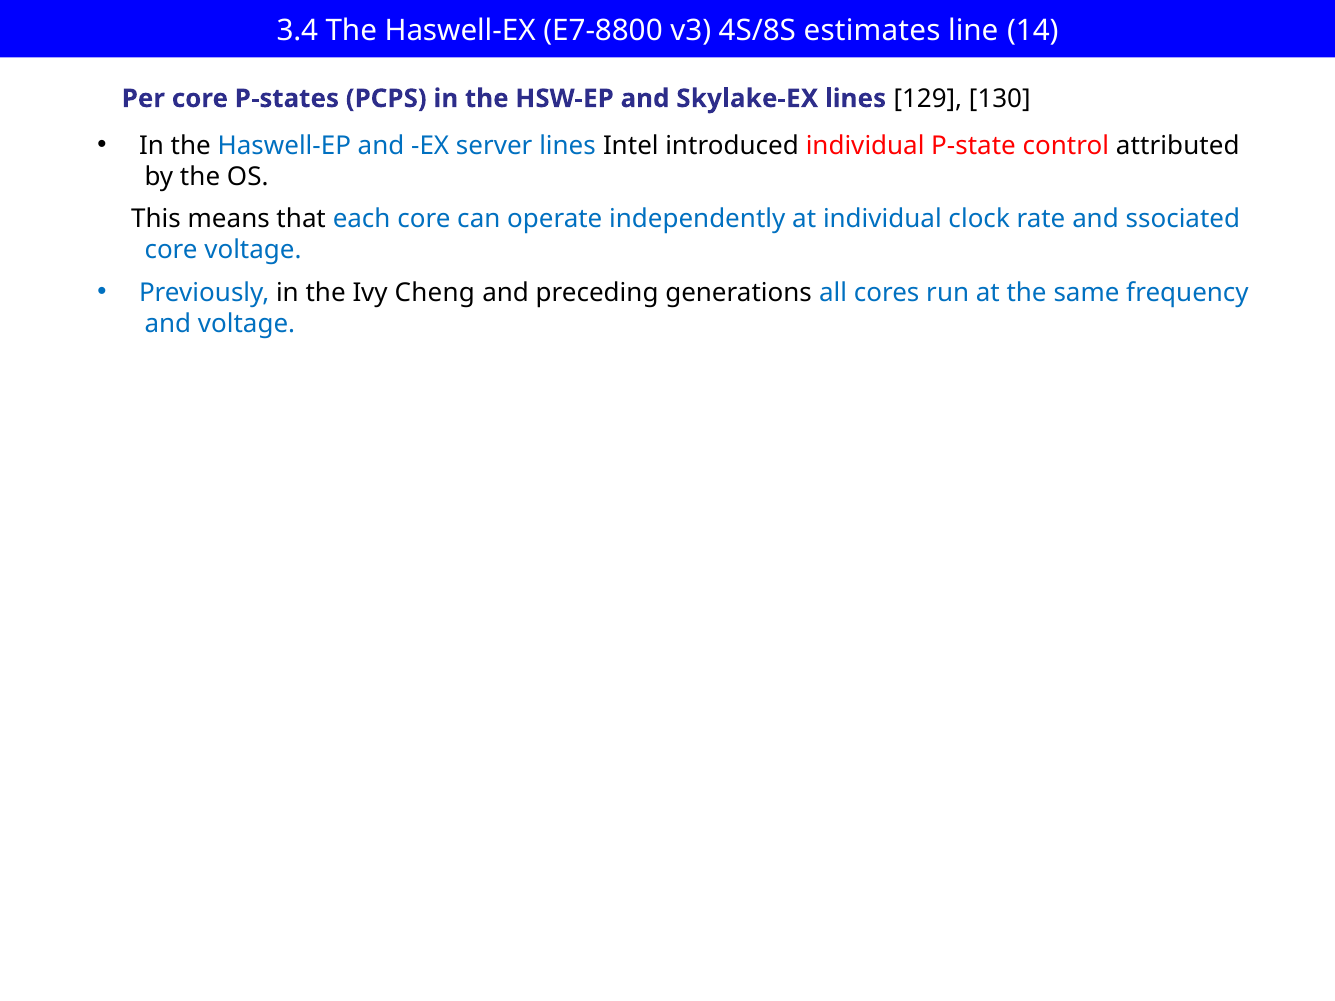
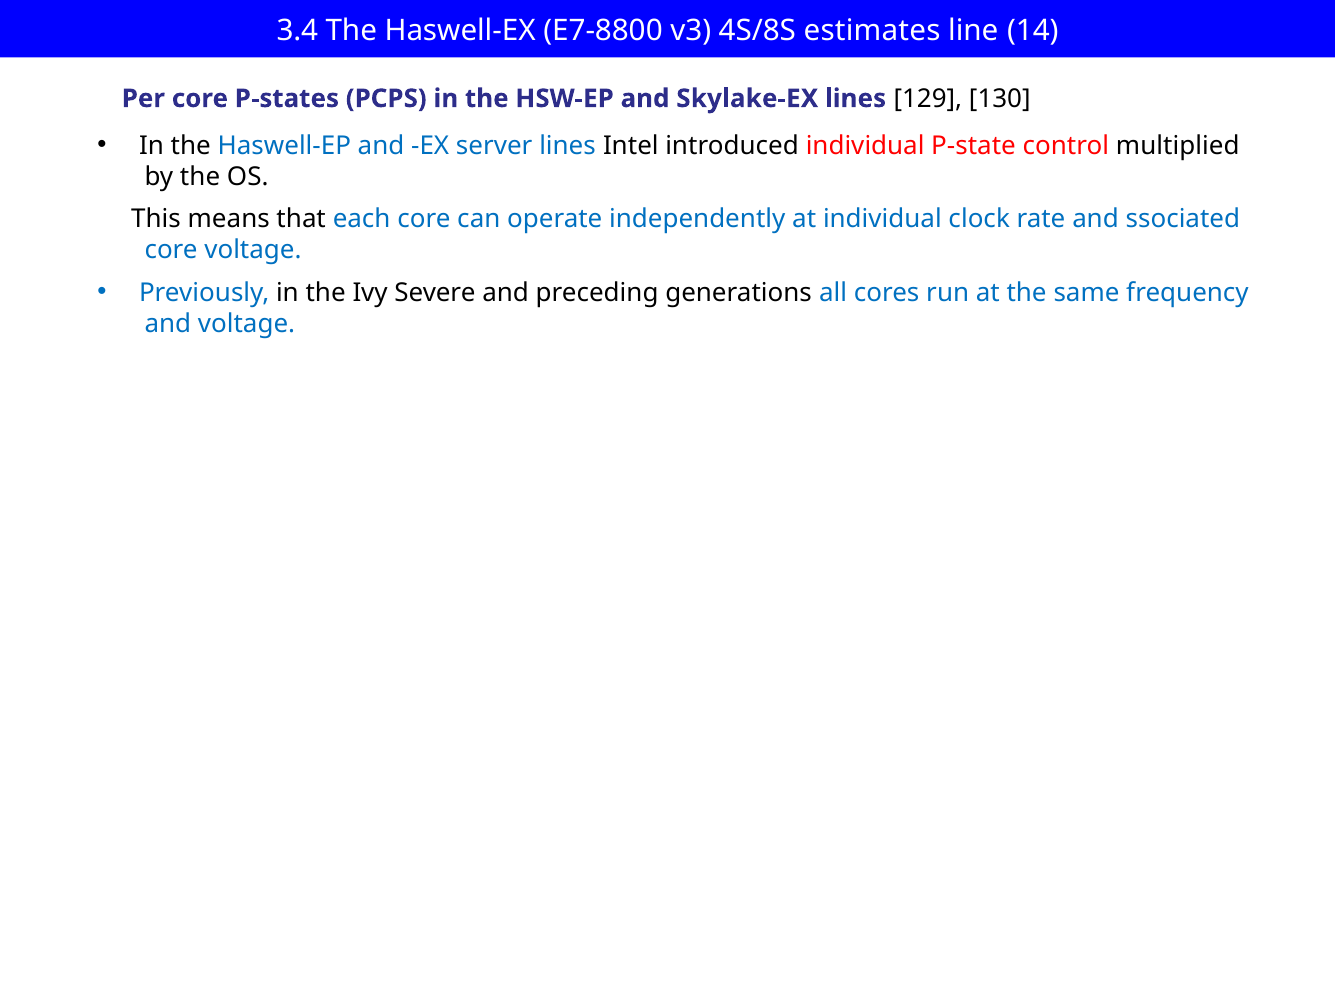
attributed: attributed -> multiplied (1178, 146)
Cheng: Cheng -> Severe (435, 293)
